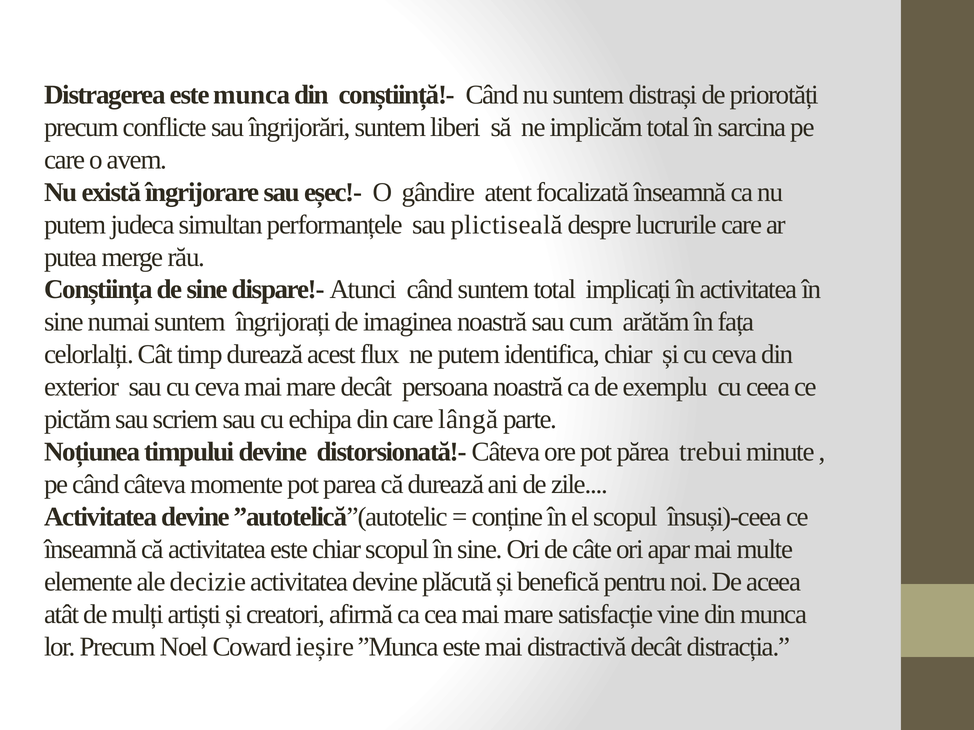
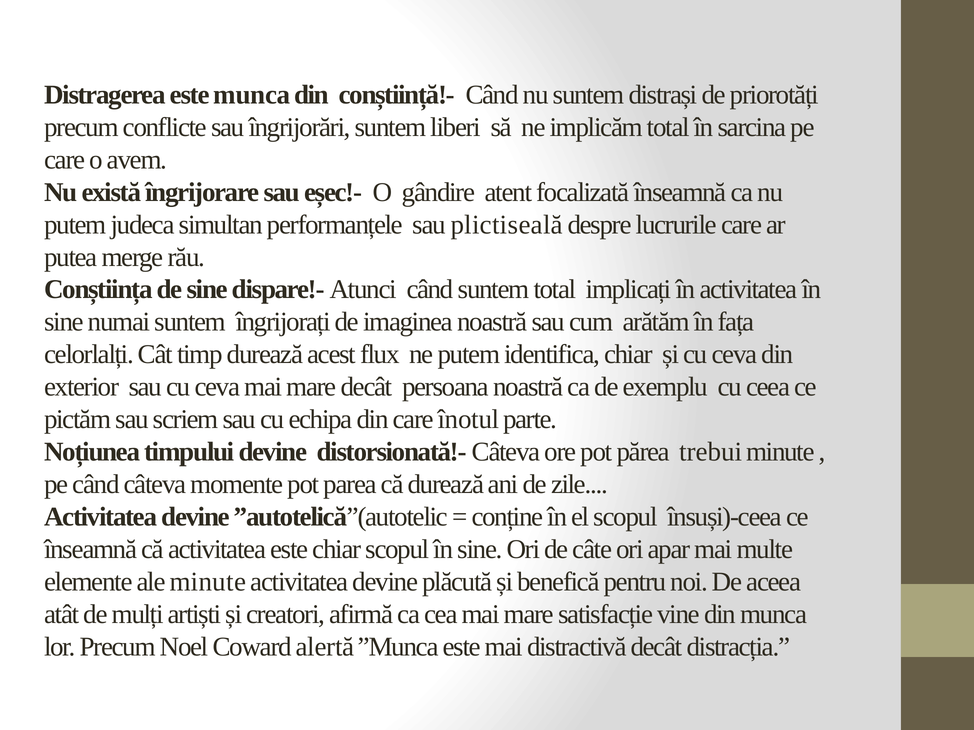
lângă: lângă -> înotul (469, 420)
ale decizie: decizie -> minute (208, 582)
ieșire: ieșire -> alertă (325, 647)
